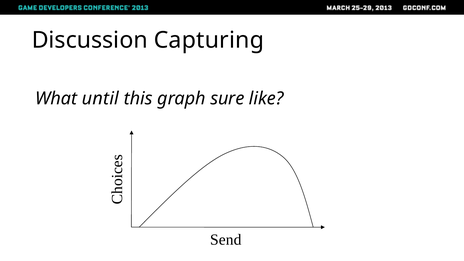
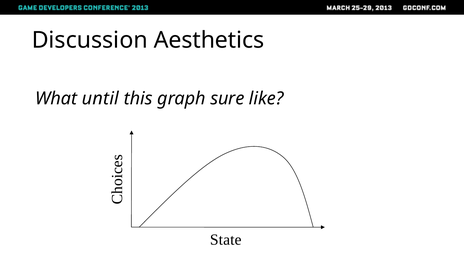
Capturing: Capturing -> Aesthetics (209, 40)
Send: Send -> State (226, 240)
